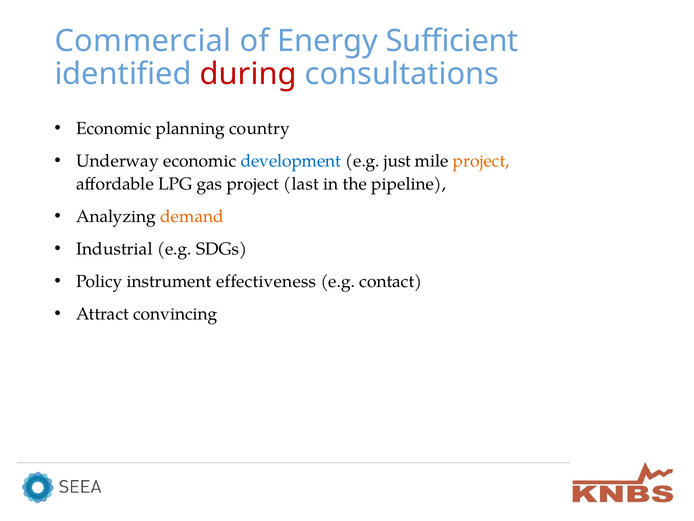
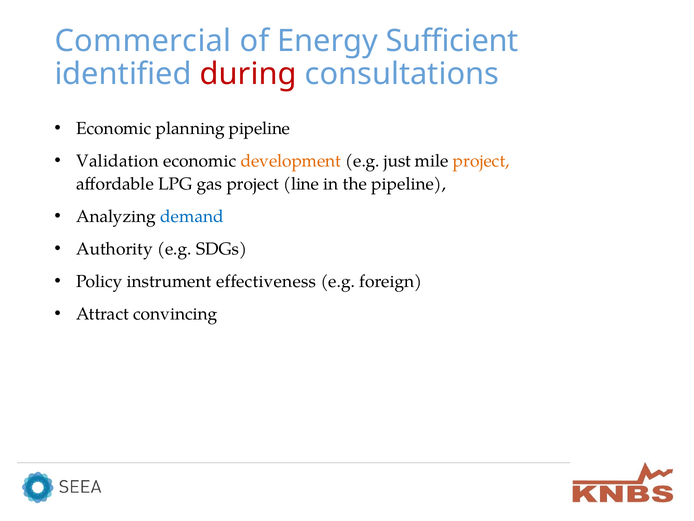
planning country: country -> pipeline (260, 128)
Underway: Underway -> Validation (117, 161)
development colour: blue -> orange (291, 161)
last: last -> line (301, 184)
demand colour: orange -> blue (192, 216)
Industrial: Industrial -> Authority (115, 249)
contact: contact -> foreign (391, 281)
